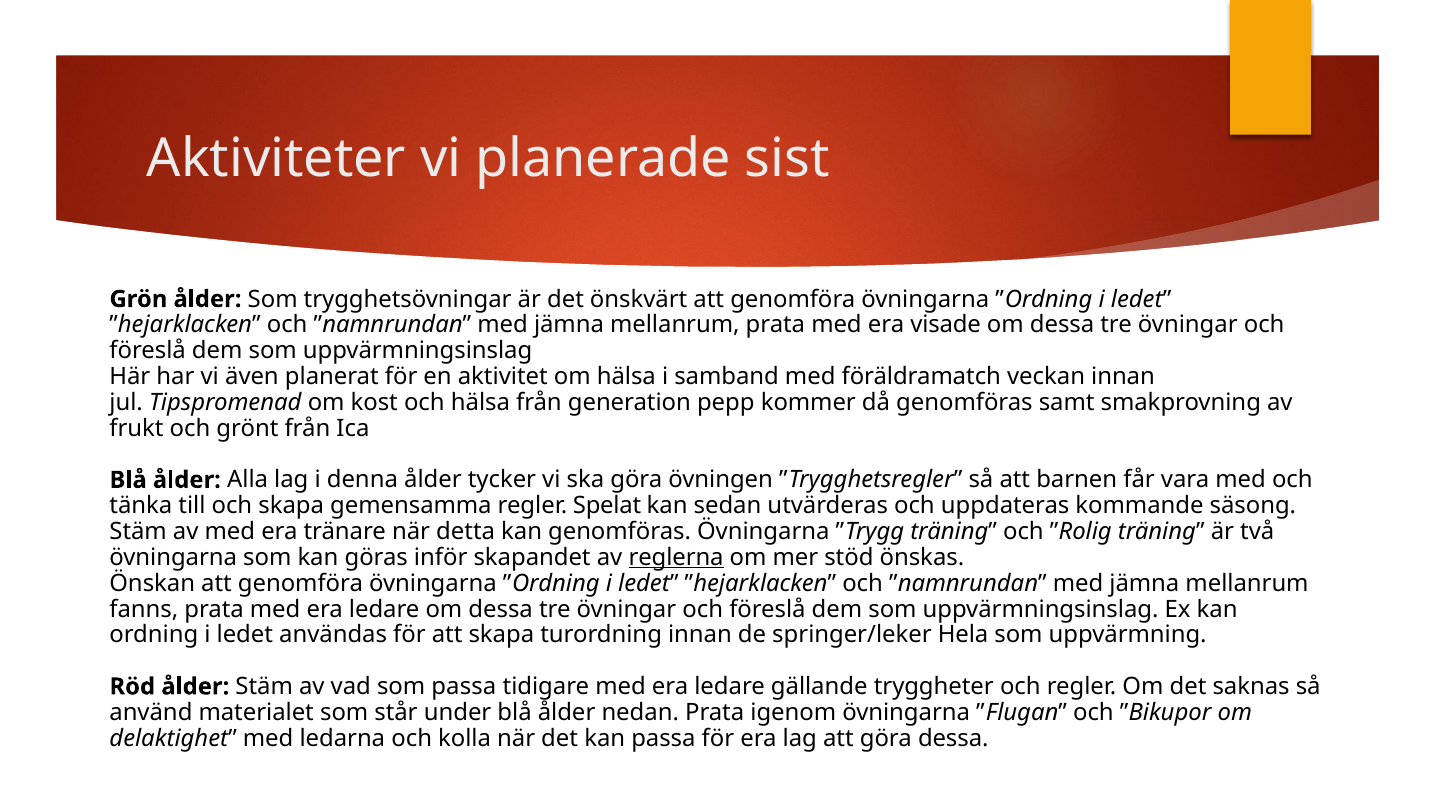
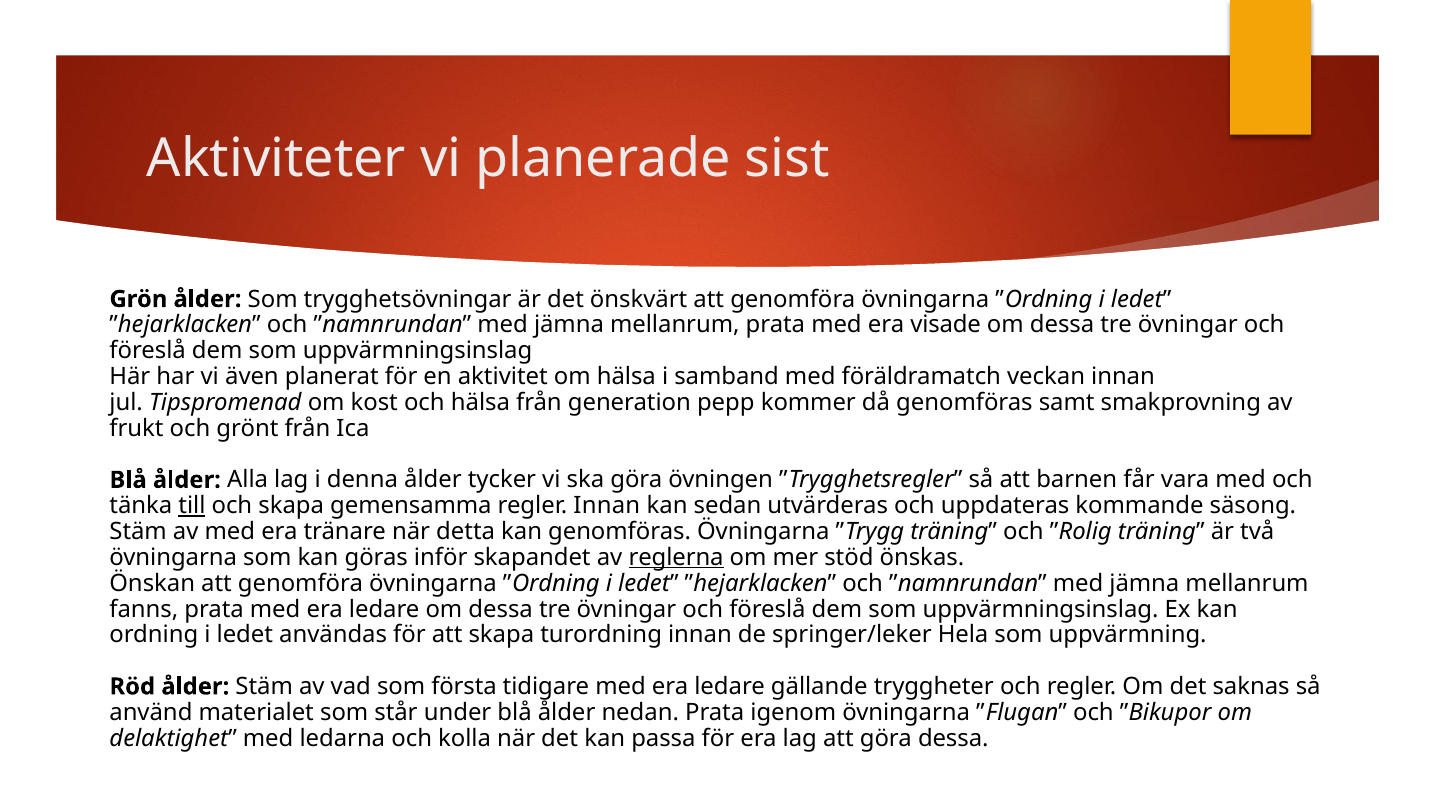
till underline: none -> present (192, 506)
regler Spelat: Spelat -> Innan (607, 506)
som passa: passa -> första (464, 686)
